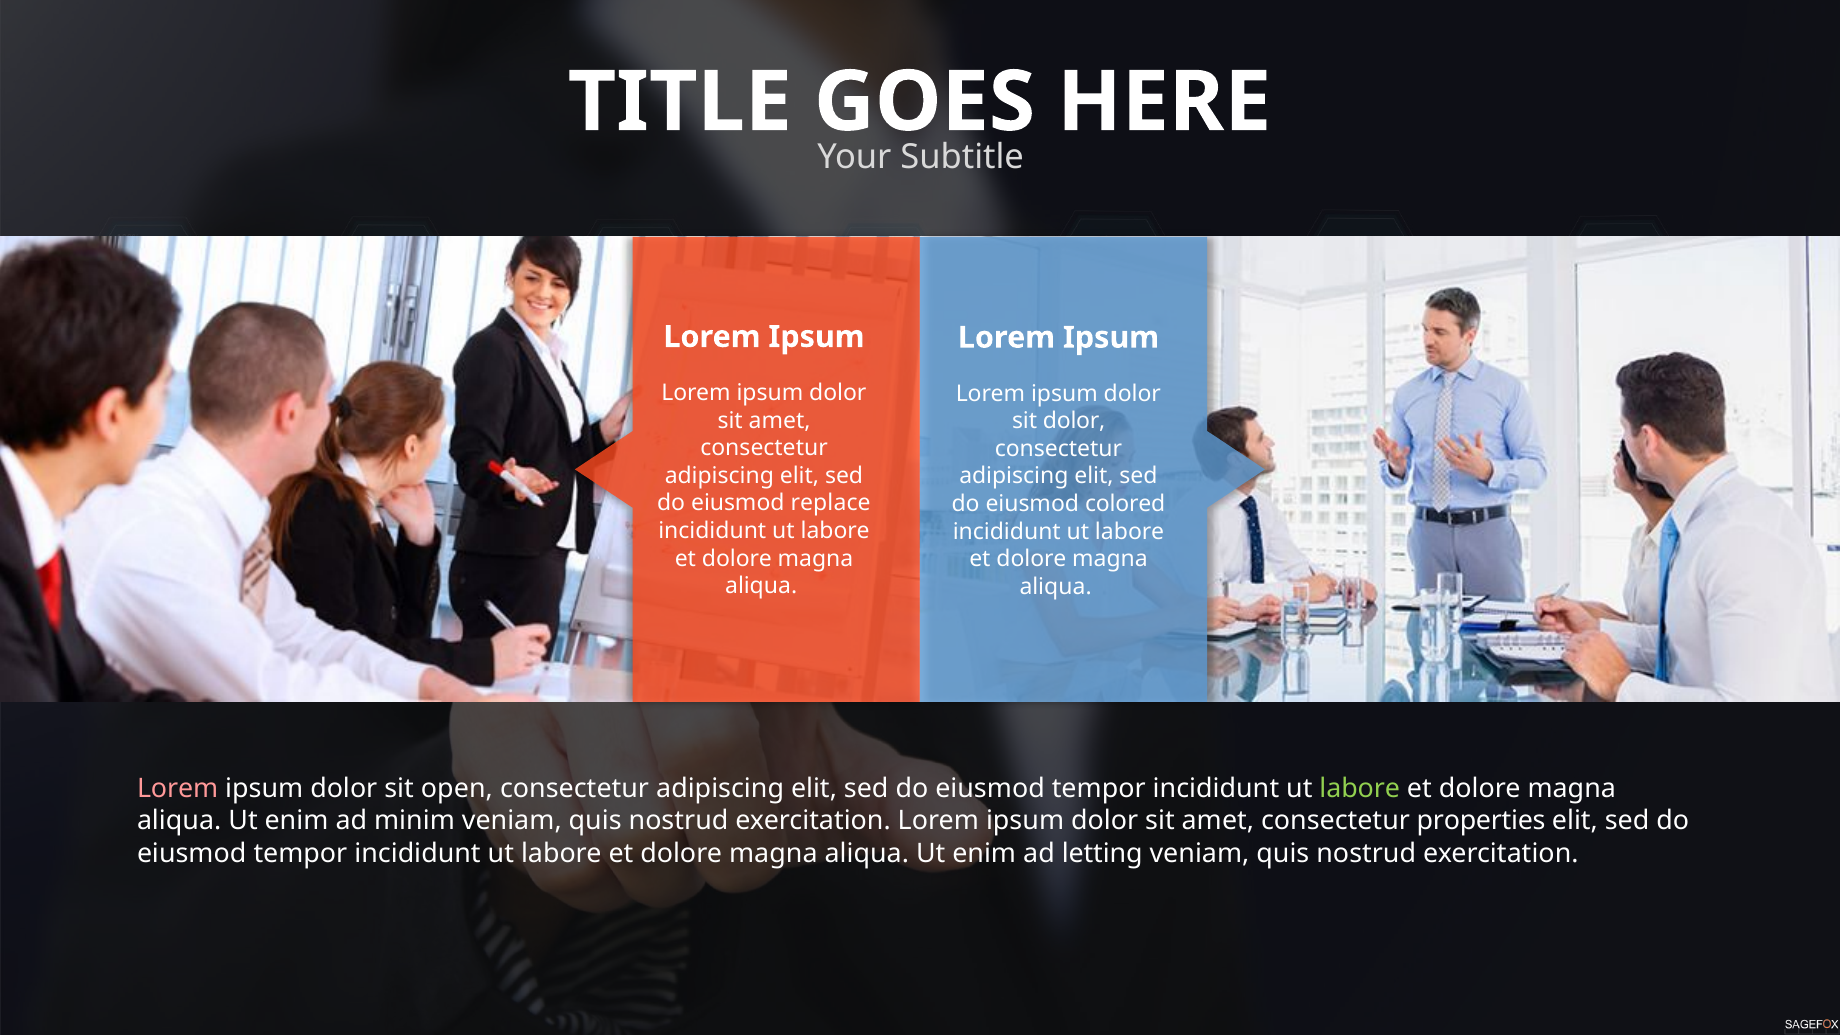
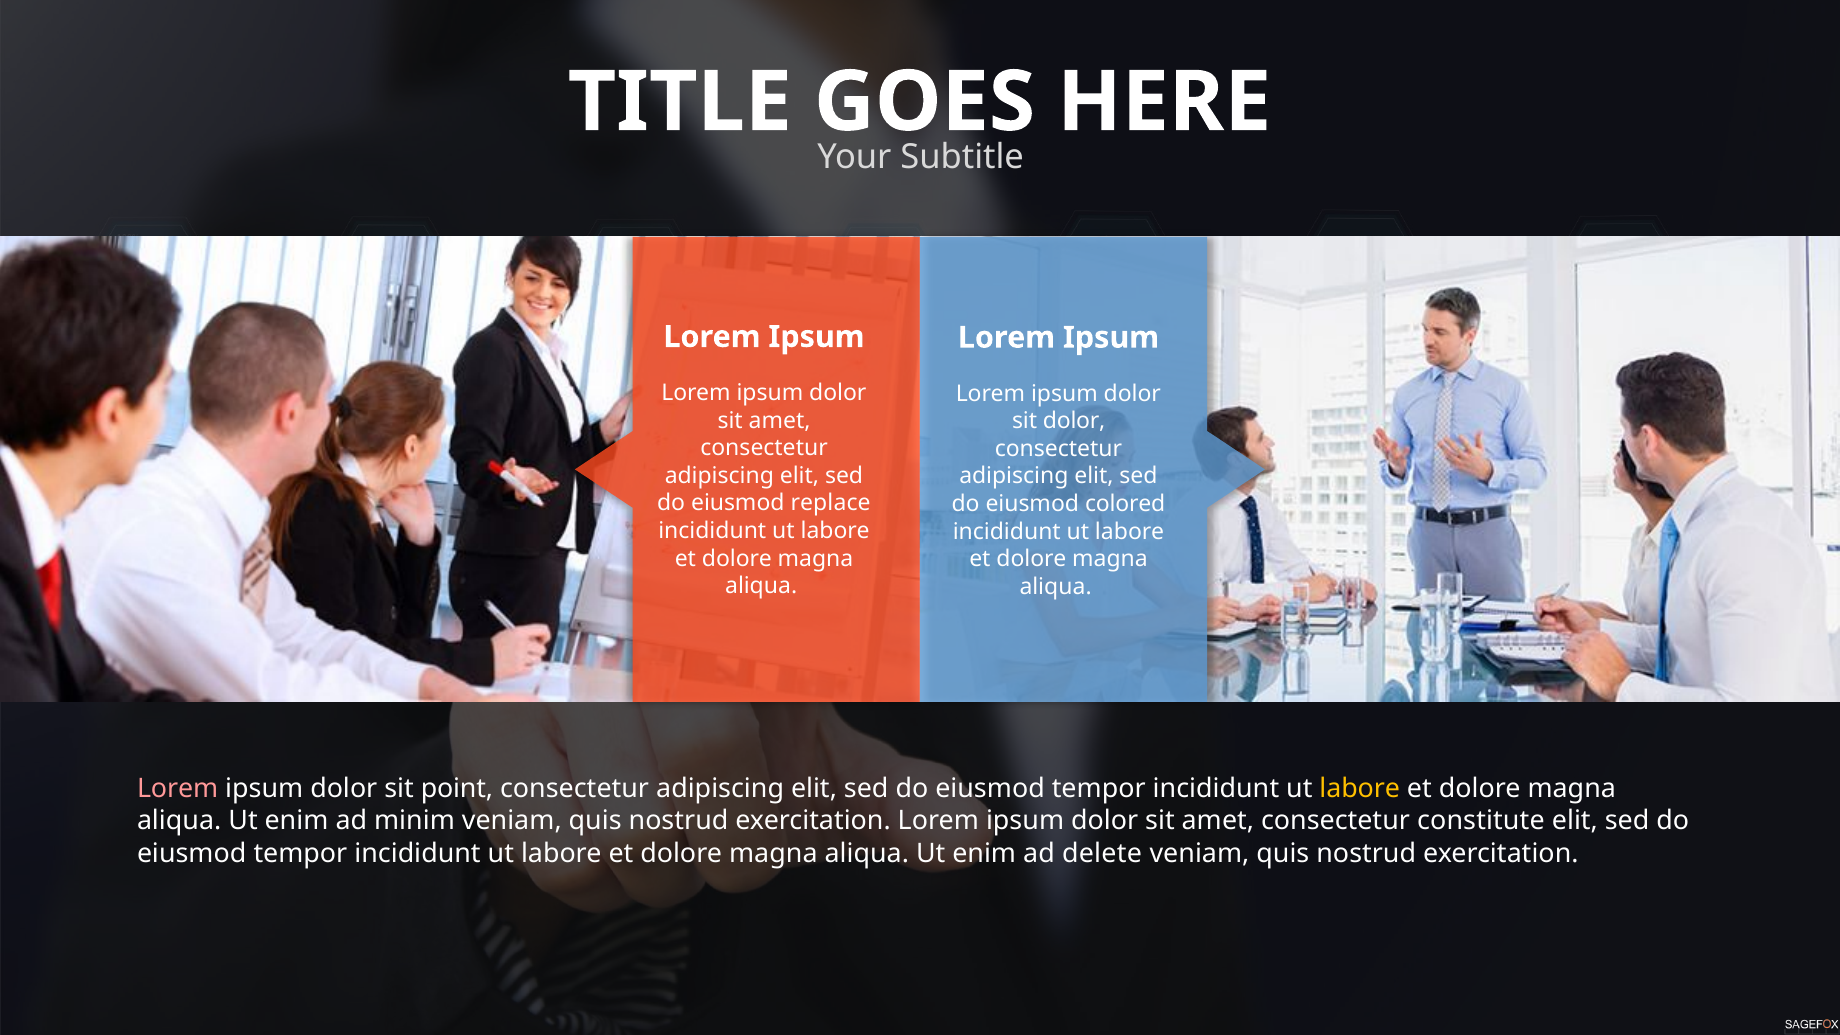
open: open -> point (457, 789)
labore colour: light green -> yellow (1360, 789)
properties: properties -> constitute (1481, 821)
letting: letting -> delete (1102, 853)
